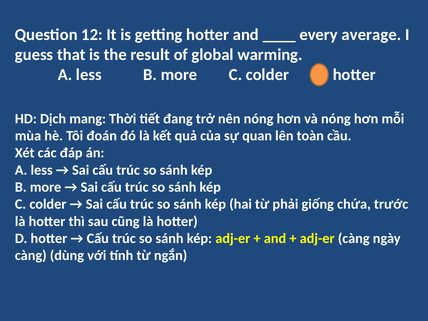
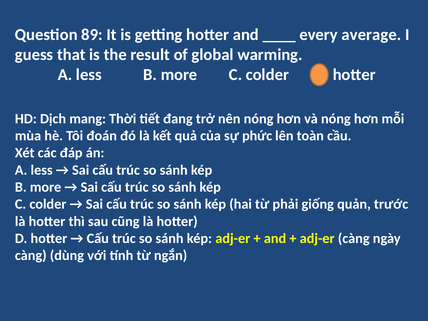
12: 12 -> 89 (92, 35)
quan: quan -> phức (257, 136)
chứa: chứa -> quản (354, 204)
